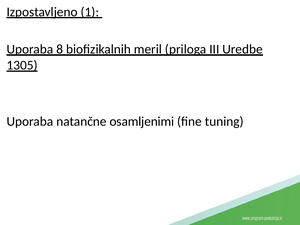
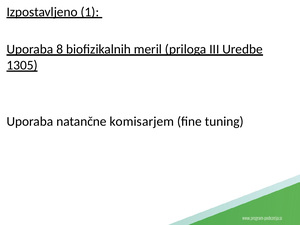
osamljenimi: osamljenimi -> komisarjem (142, 121)
